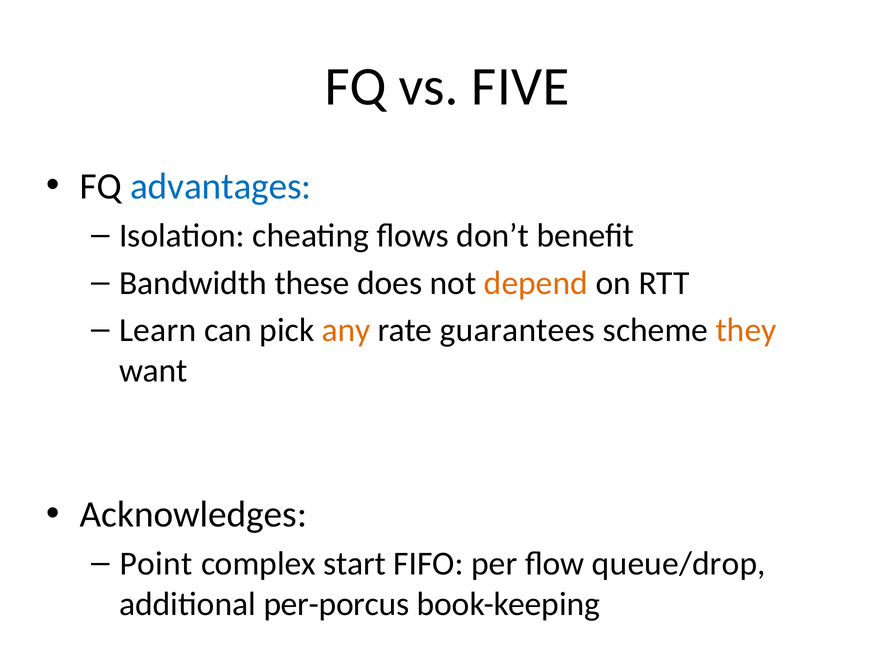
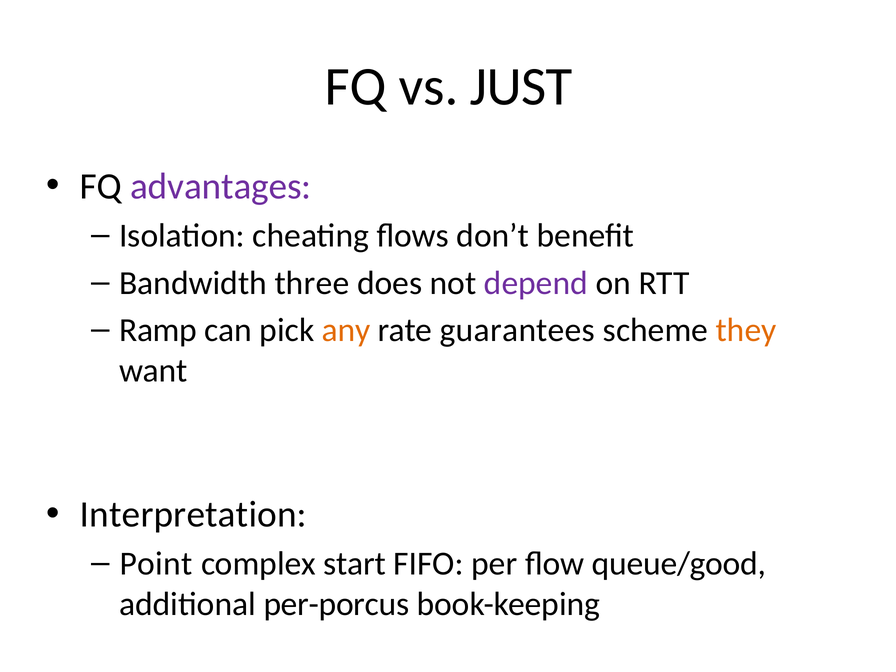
FIVE: FIVE -> JUST (521, 87)
advantages colour: blue -> purple (221, 186)
these: these -> three (312, 283)
depend colour: orange -> purple (536, 283)
Learn: Learn -> Ramp (158, 330)
Acknowledges: Acknowledges -> Interpretation (193, 514)
queue/drop: queue/drop -> queue/good (679, 564)
